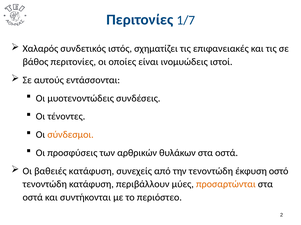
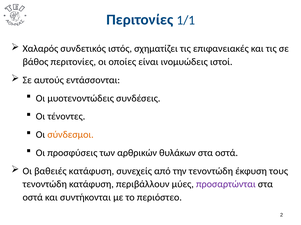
1/7: 1/7 -> 1/1 (186, 20)
οστό: οστό -> τους (279, 172)
προσαρτώνται colour: orange -> purple (226, 185)
